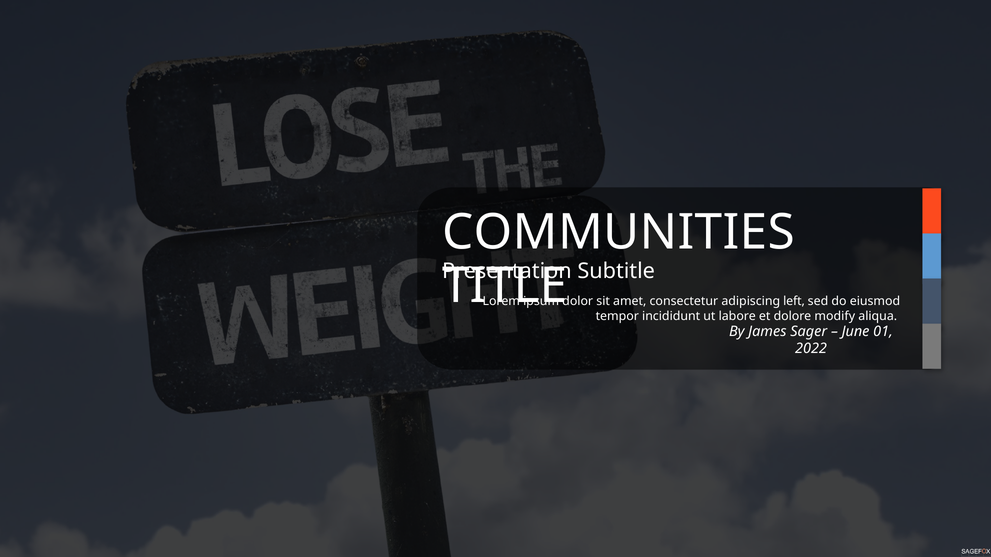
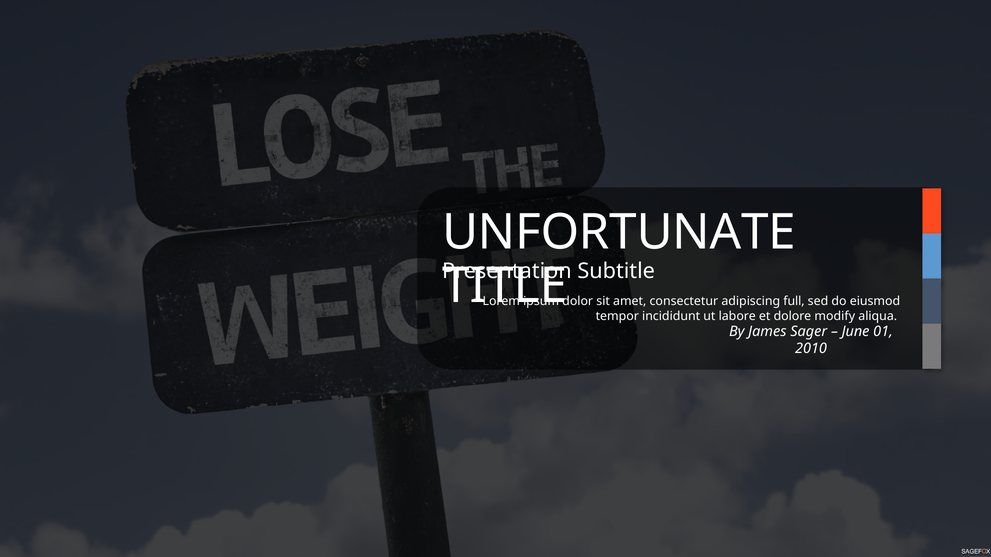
COMMUNITIES: COMMUNITIES -> UNFORTUNATE (619, 232)
left: left -> full (794, 302)
2022: 2022 -> 2010 (811, 349)
